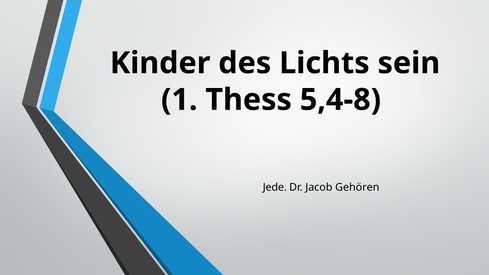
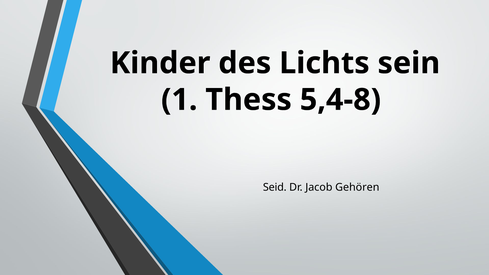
Jede: Jede -> Seid (275, 187)
